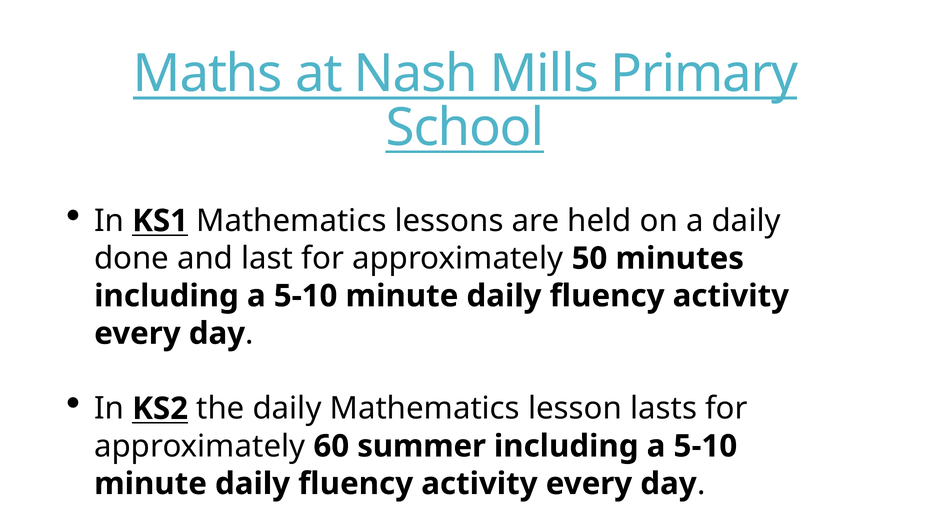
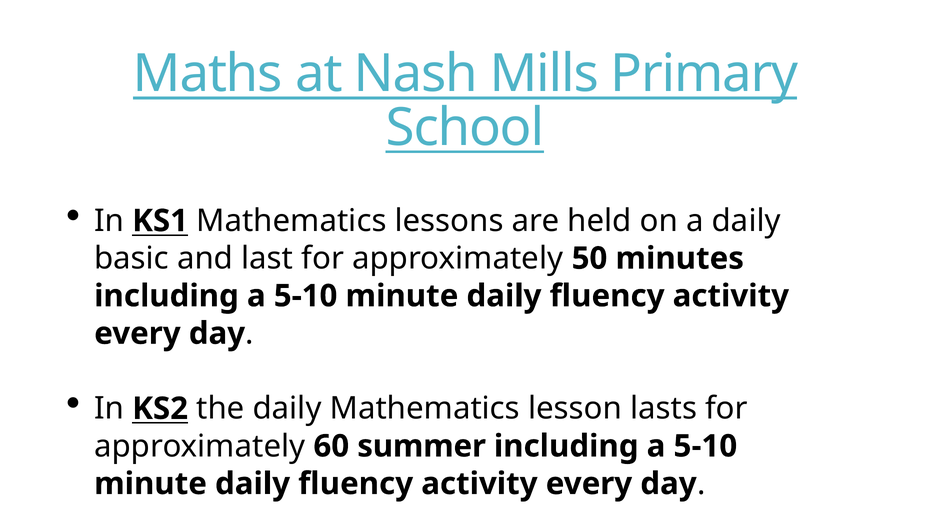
done: done -> basic (132, 258)
